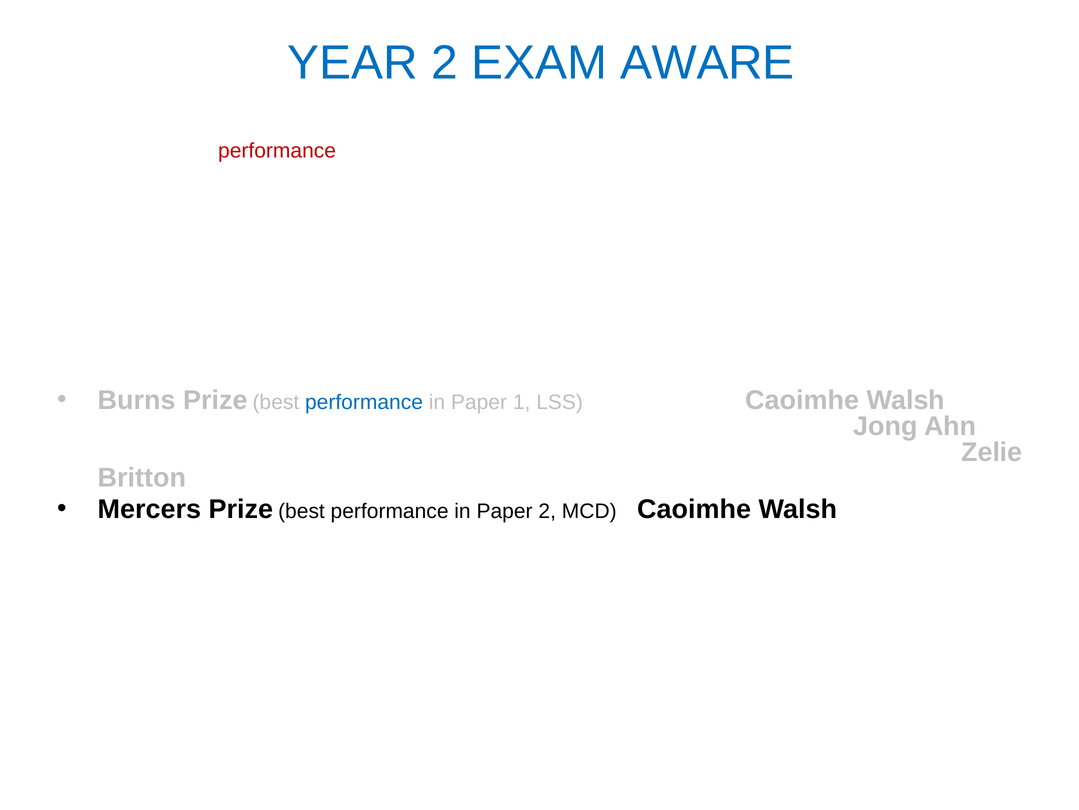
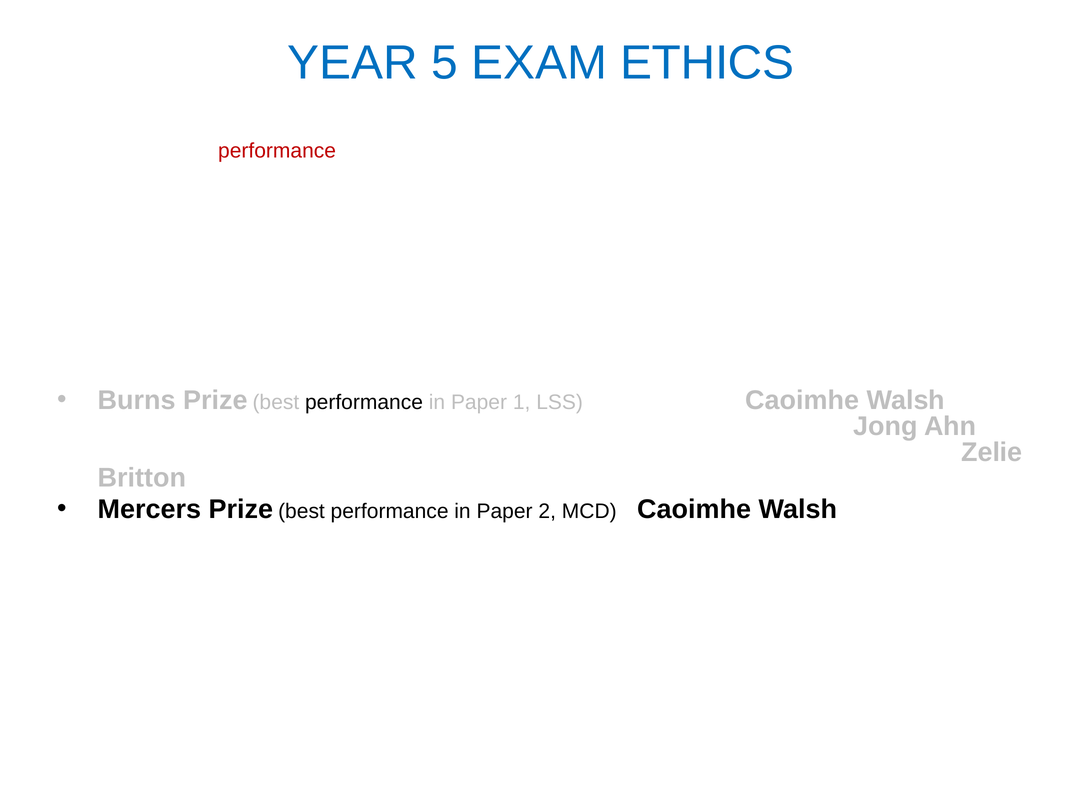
YEAR 2: 2 -> 5 (445, 63)
AWARE: AWARE -> ETHICS (707, 63)
performance colour: blue -> black (364, 402)
